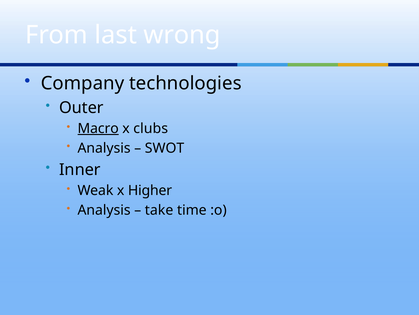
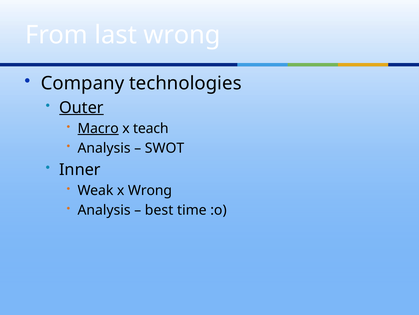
Outer underline: none -> present (81, 107)
clubs: clubs -> teach (151, 128)
x Higher: Higher -> Wrong (150, 190)
take: take -> best (159, 210)
